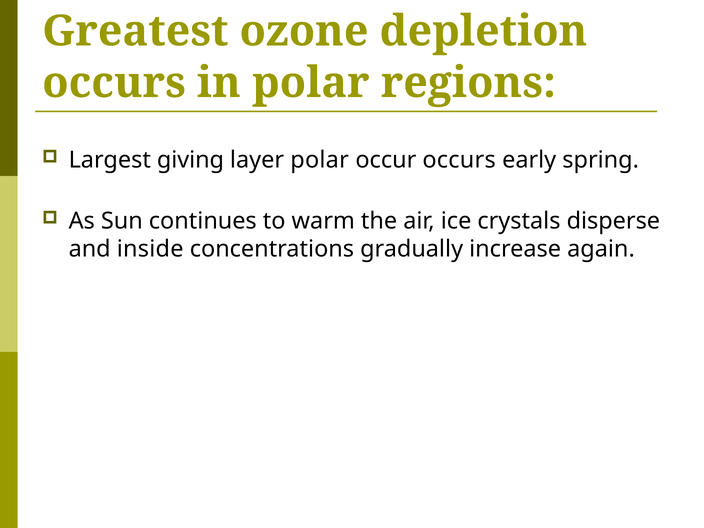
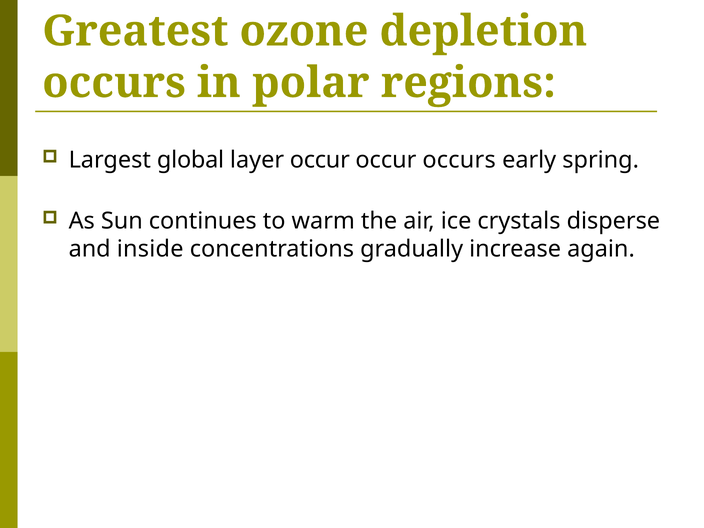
giving: giving -> global (191, 160)
layer polar: polar -> occur (320, 160)
